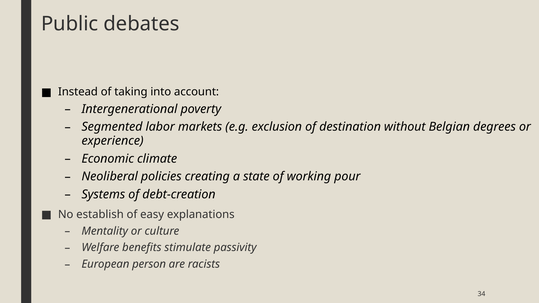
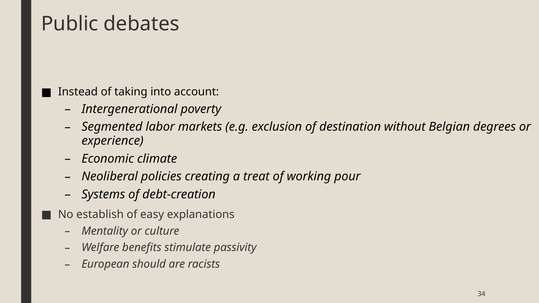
state: state -> treat (256, 177)
person: person -> should (149, 264)
